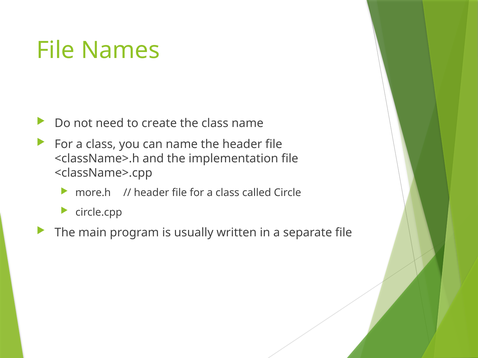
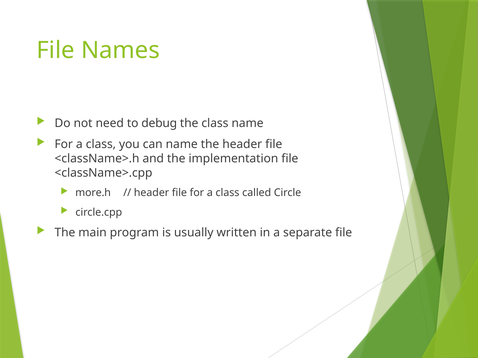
create: create -> debug (159, 123)
